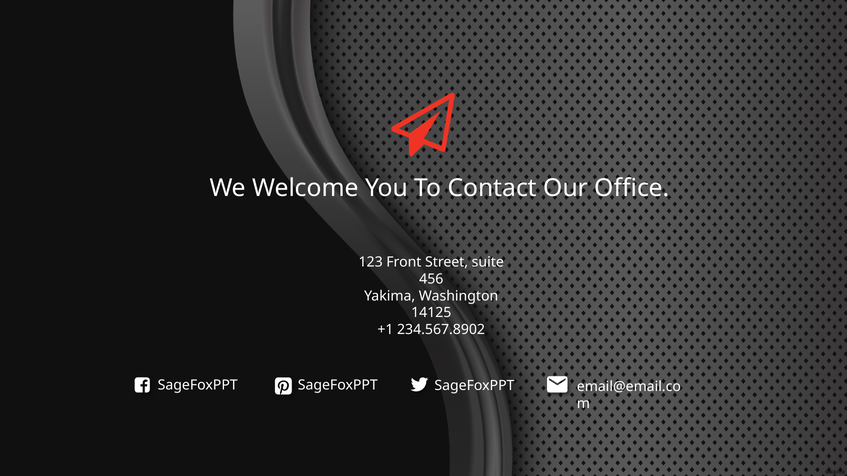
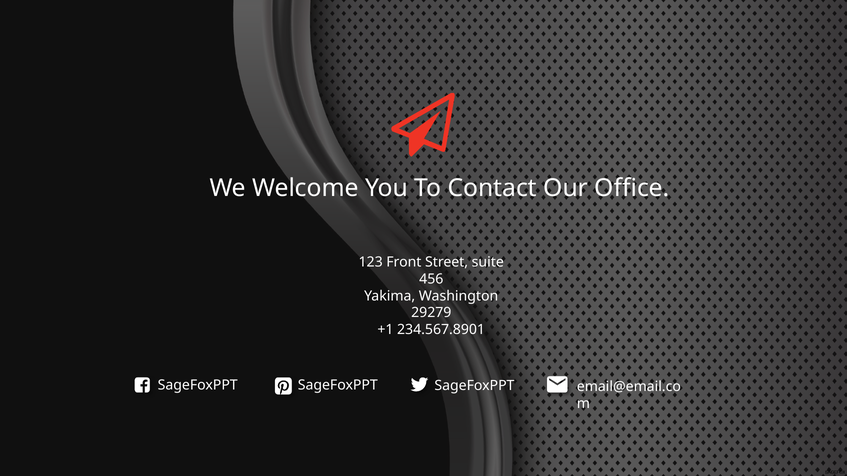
14125: 14125 -> 29279 (431, 313)
234.567.8902: 234.567.8902 -> 234.567.8901 (441, 330)
